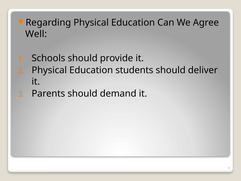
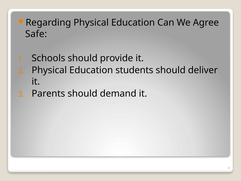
Well: Well -> Safe (36, 34)
